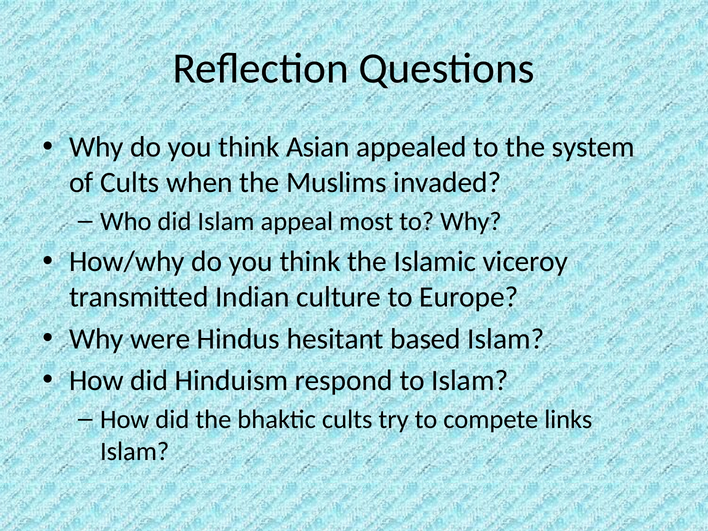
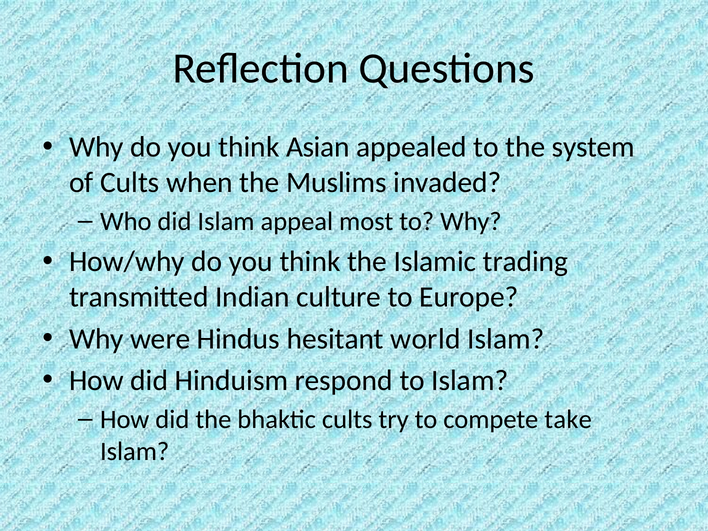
viceroy: viceroy -> trading (525, 262)
based: based -> world (425, 339)
links: links -> take (568, 419)
